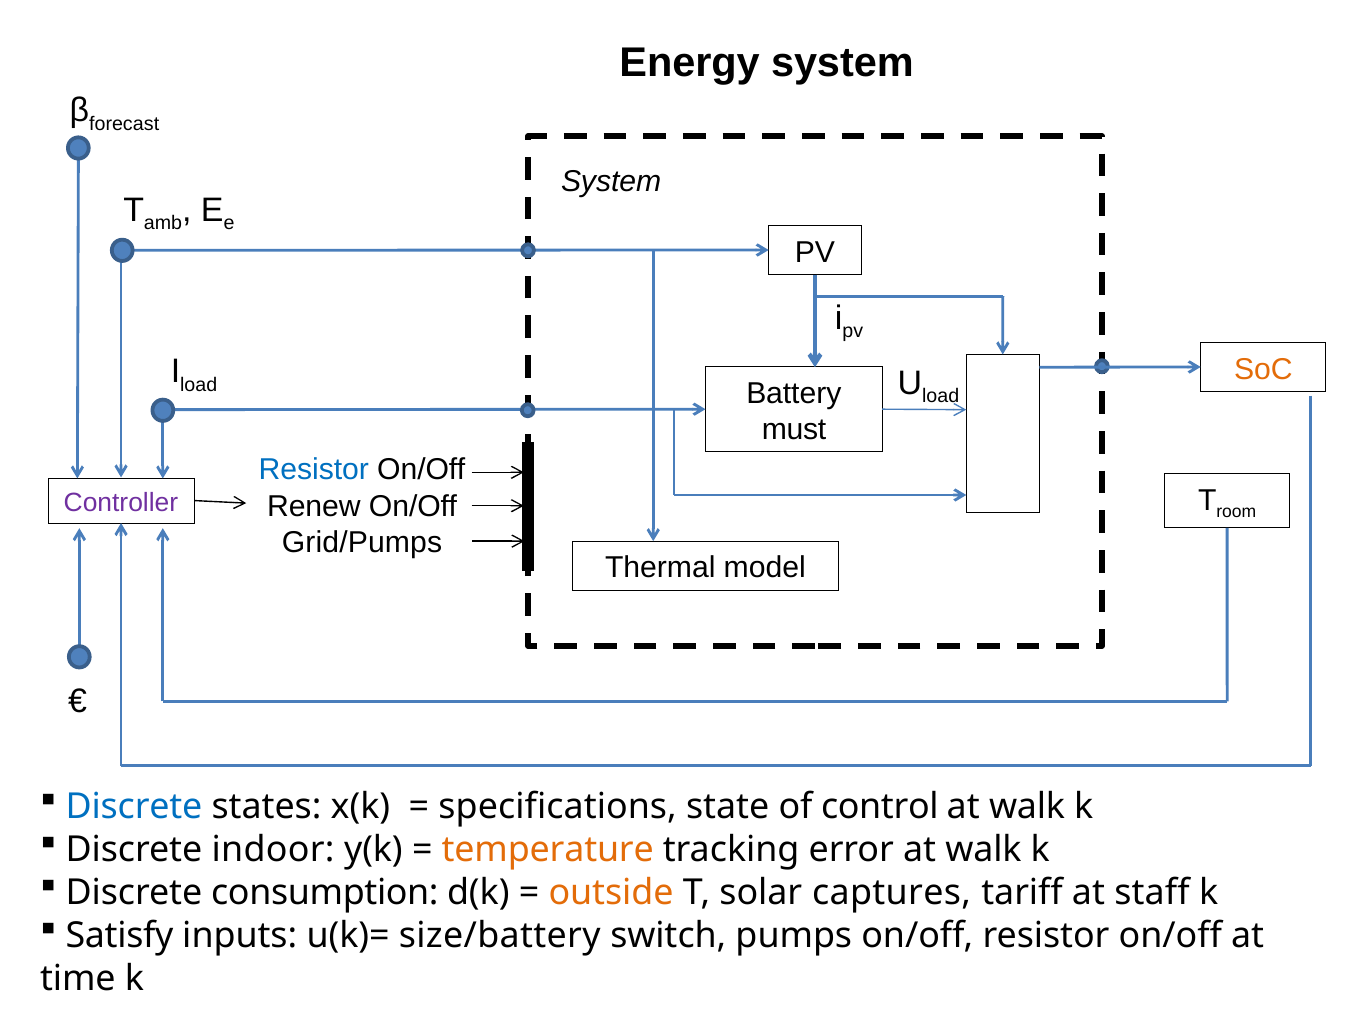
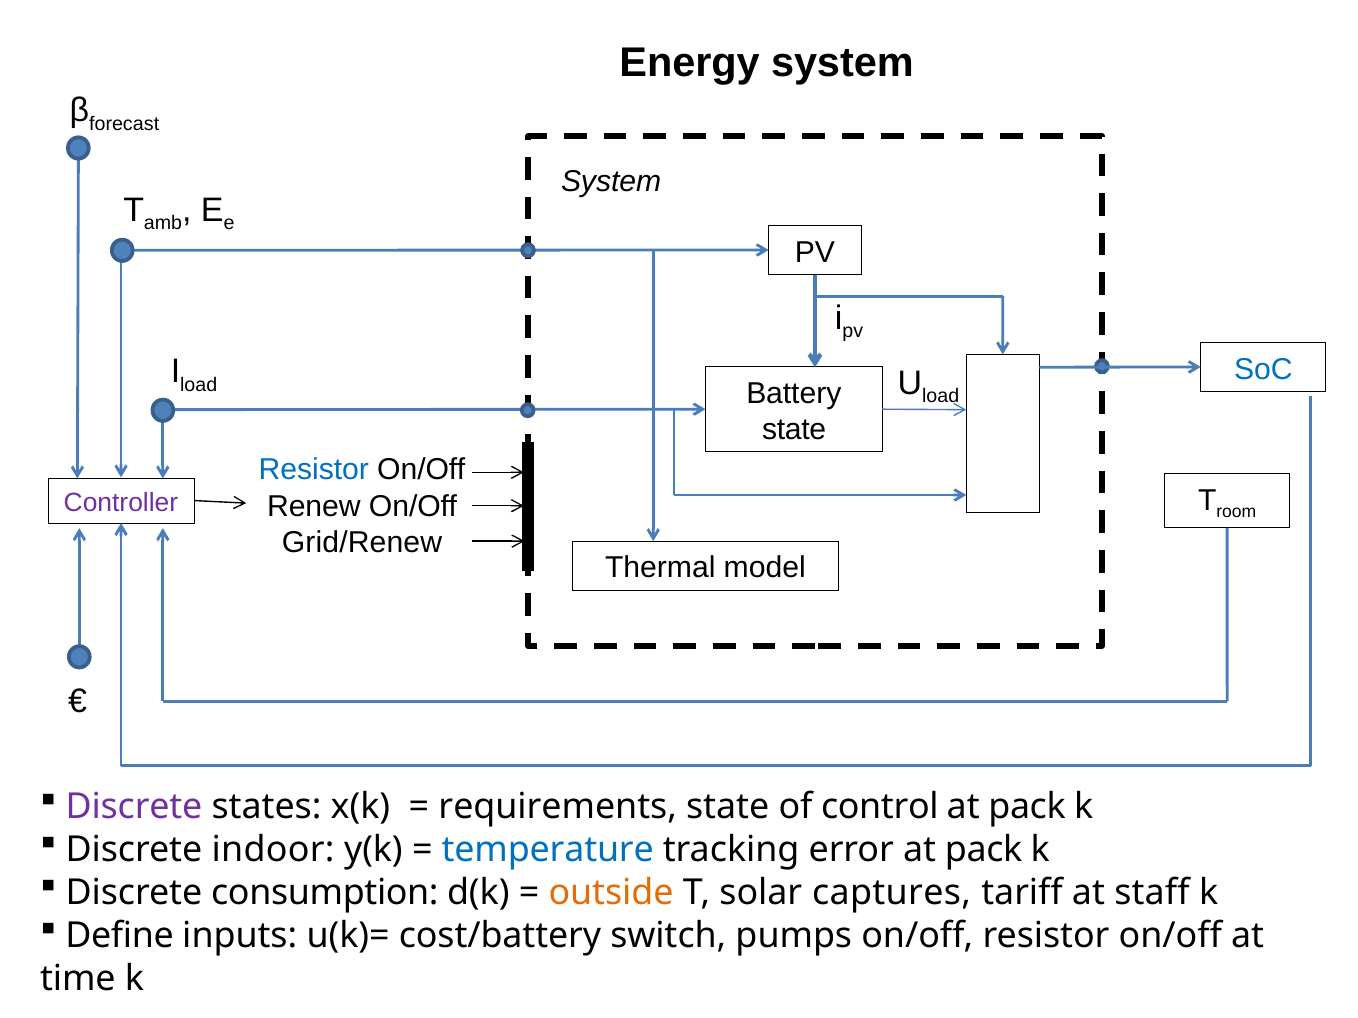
SoC colour: orange -> blue (1263, 369)
must: must -> state (794, 430)
Grid/Pumps: Grid/Pumps -> Grid/Renew (362, 543)
Discrete colour: blue -> purple (134, 807)
specifications: specifications -> requirements (558, 807)
walk: walk -> pack (1027, 807)
temperature colour: orange -> blue (548, 850)
error at walk: walk -> pack (984, 850)
Satisfy: Satisfy -> Define (120, 936)
size/battery: size/battery -> cost/battery (500, 936)
